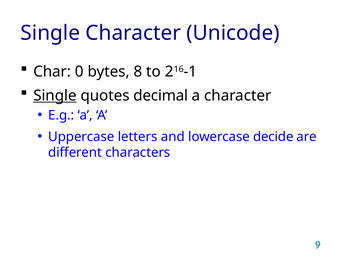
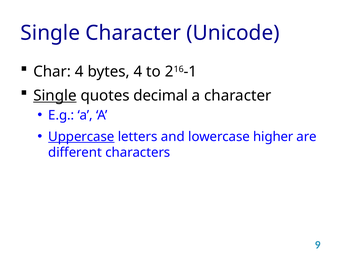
Char 0: 0 -> 4 (79, 72)
bytes 8: 8 -> 4 (138, 72)
Uppercase underline: none -> present (81, 137)
decide: decide -> higher (273, 137)
